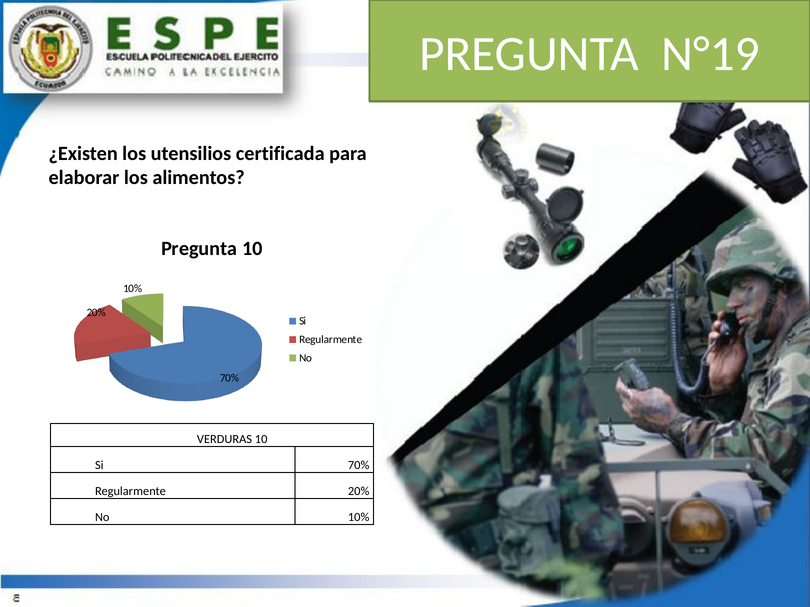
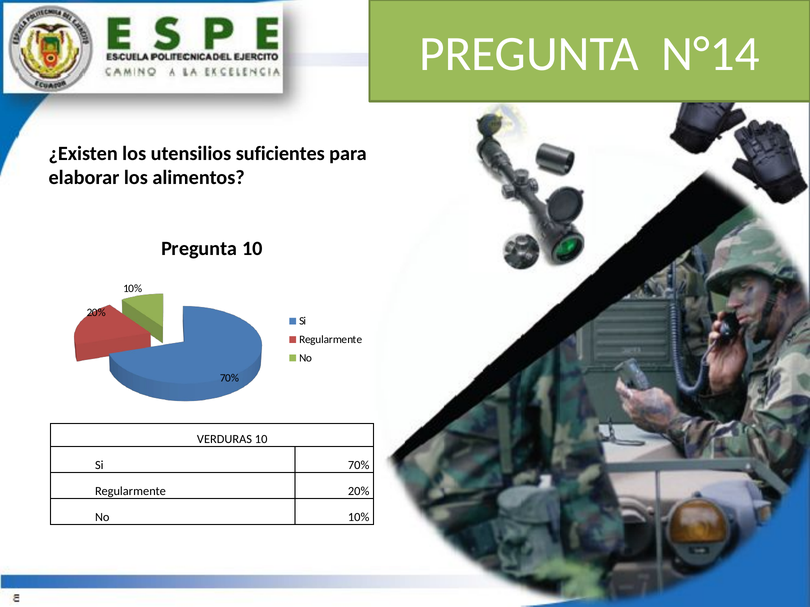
N°19: N°19 -> N°14 (711, 54)
certificada: certificada -> suficientes (280, 154)
